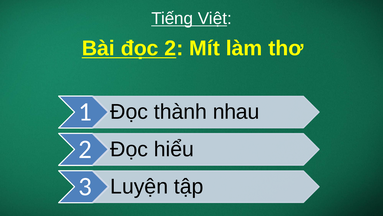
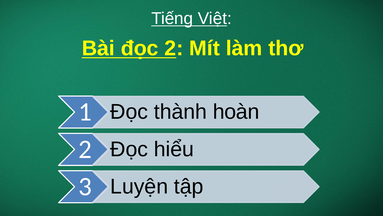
nhau: nhau -> hoàn (236, 112)
